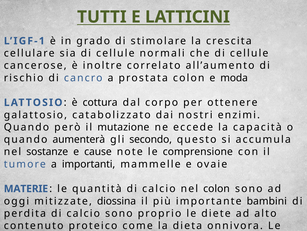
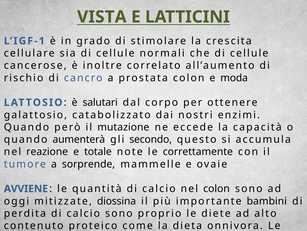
TUTTI: TUTTI -> VISTA (102, 17)
cottura: cottura -> salutari (100, 102)
sostanze: sostanze -> reazione (47, 151)
cause: cause -> totale (98, 151)
comprensione: comprensione -> correttamente (198, 151)
importanti: importanti -> sorprende (89, 164)
MATERIE: MATERIE -> AVVIENE (26, 188)
